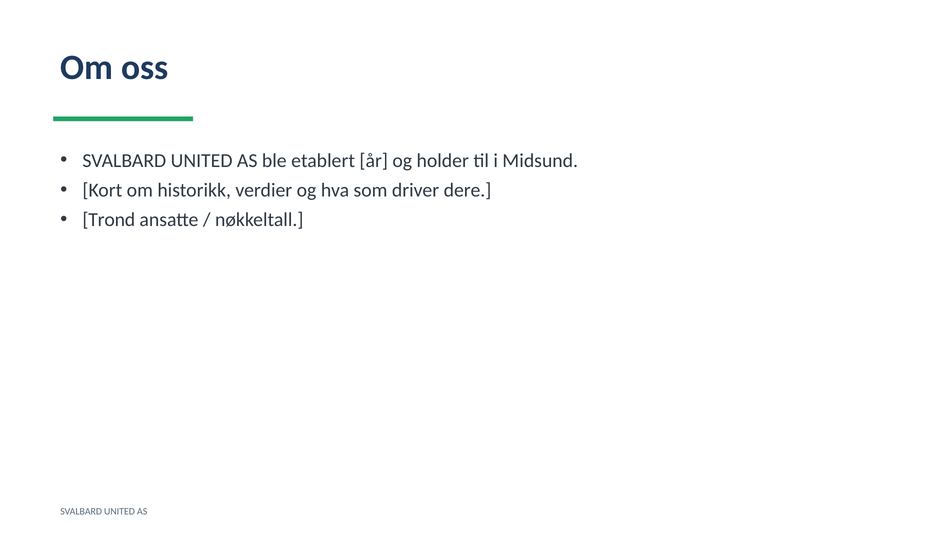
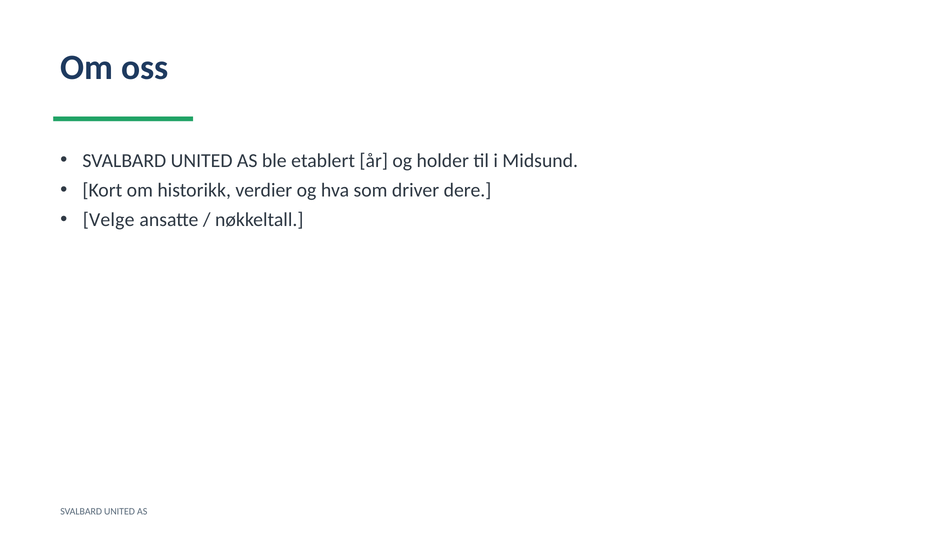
Trond: Trond -> Velge (109, 220)
